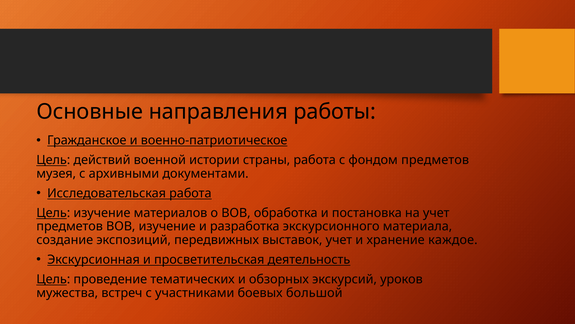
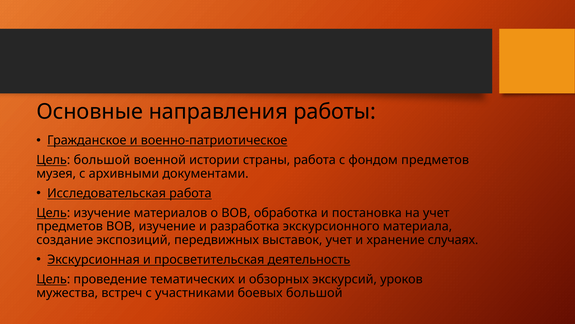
Цель действий: действий -> большой (102, 160)
каждое: каждое -> случаях (453, 240)
